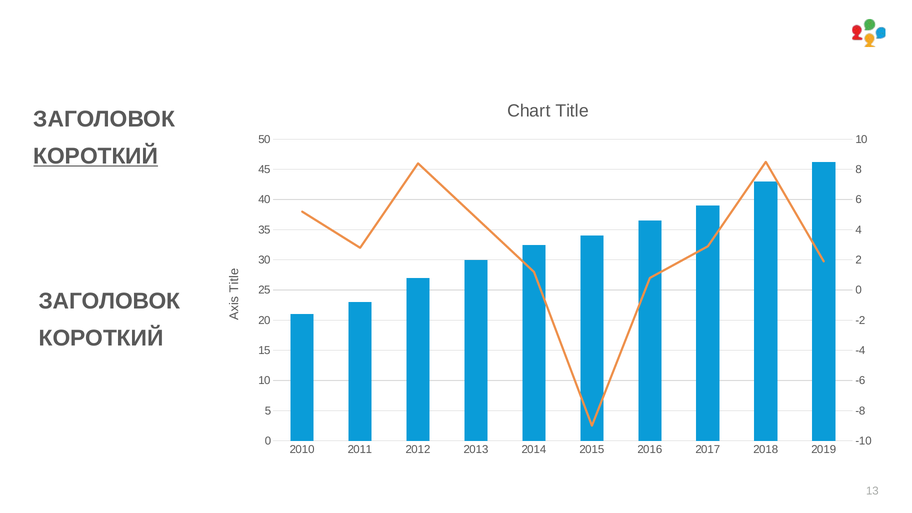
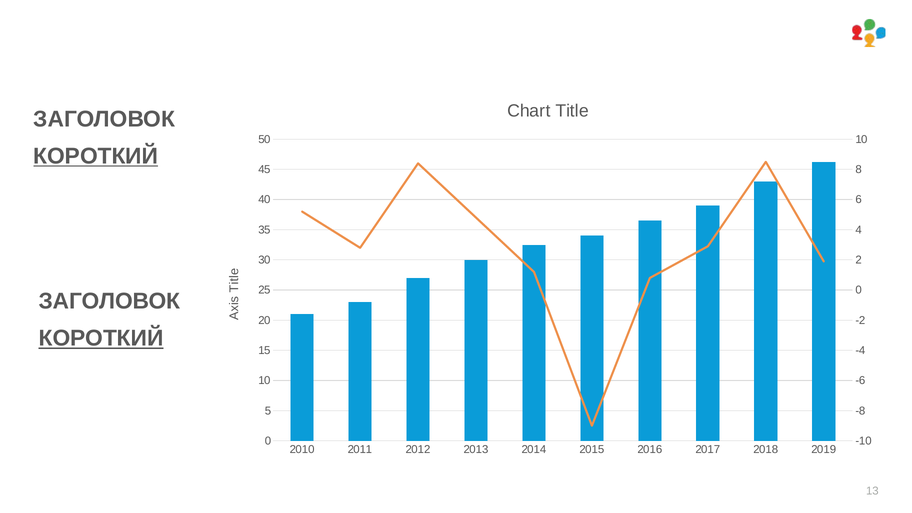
КОРОТКИЙ underline: none -> present (101, 338)
